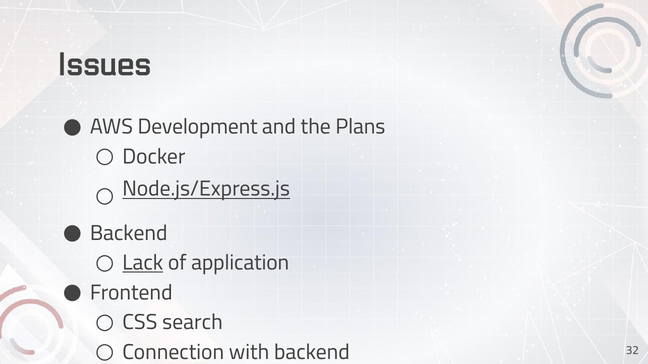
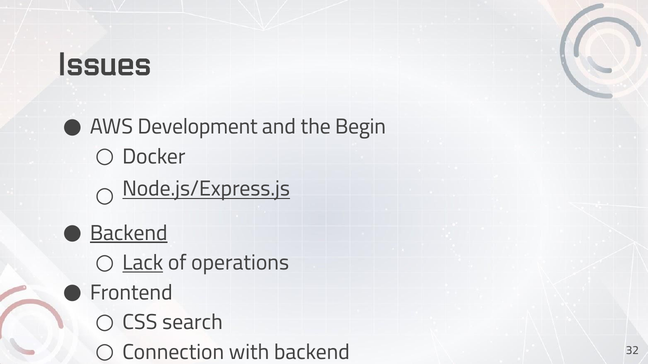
Plans: Plans -> Begin (360, 127)
Backend underline: none -> present (129, 233)
application: application -> operations (240, 263)
